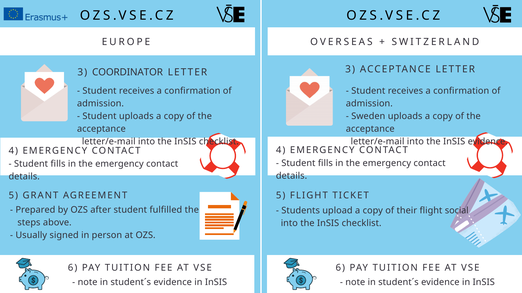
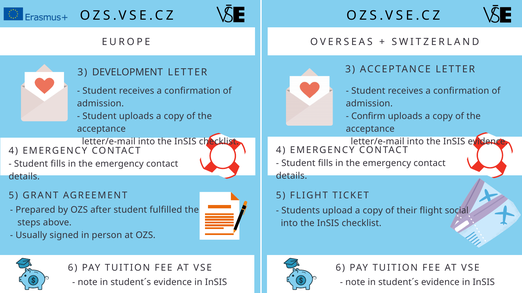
COORDINATOR: COORDINATOR -> DEVELOPMENT (127, 72)
Sweden: Sweden -> Confirm (368, 116)
